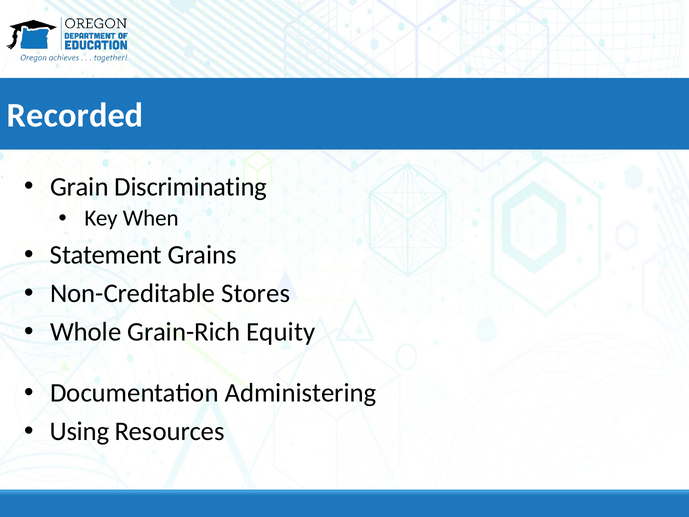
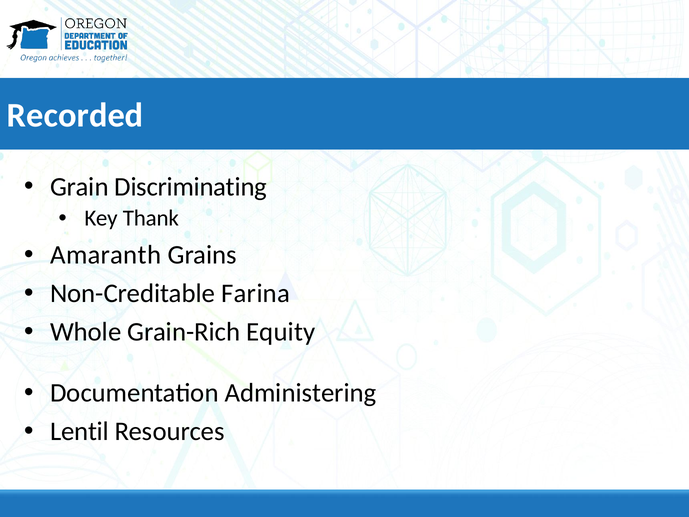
When: When -> Thank (151, 218)
Statement: Statement -> Amaranth (106, 255)
Stores: Stores -> Farina (256, 293)
Using: Using -> Lentil (79, 431)
